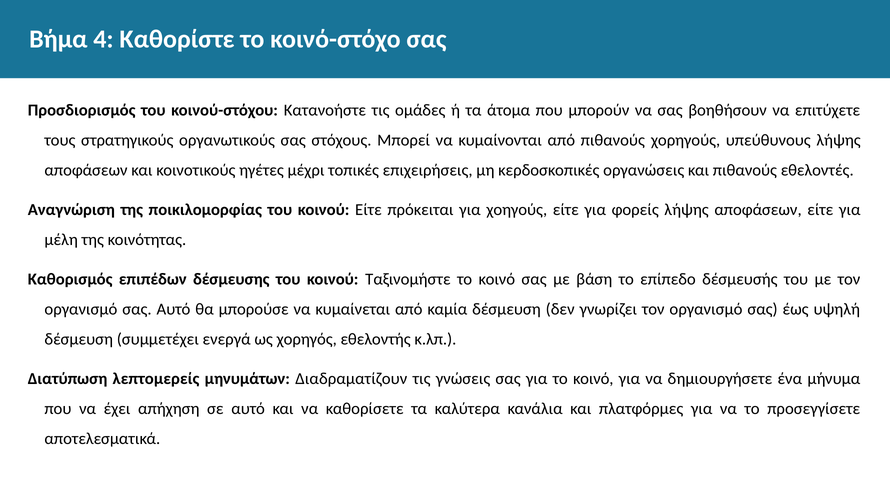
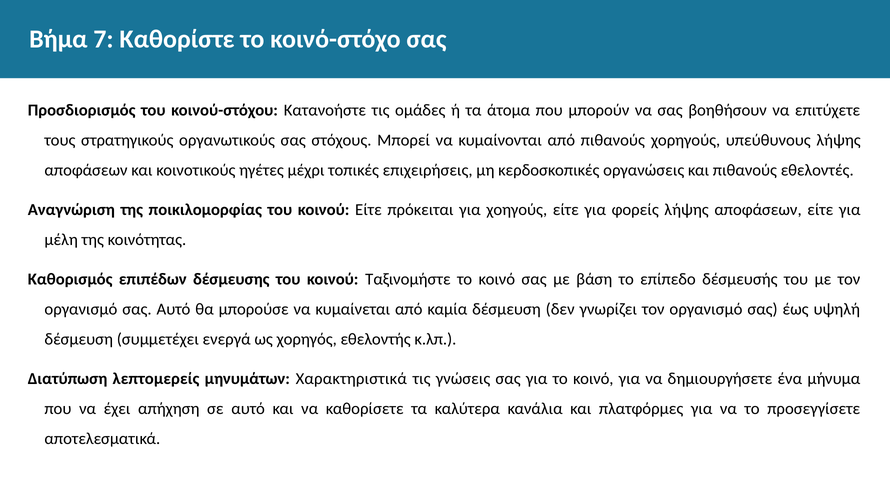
4: 4 -> 7 (103, 39)
Διαδραματίζουν: Διαδραματίζουν -> Χαρακτηριστικά (351, 378)
